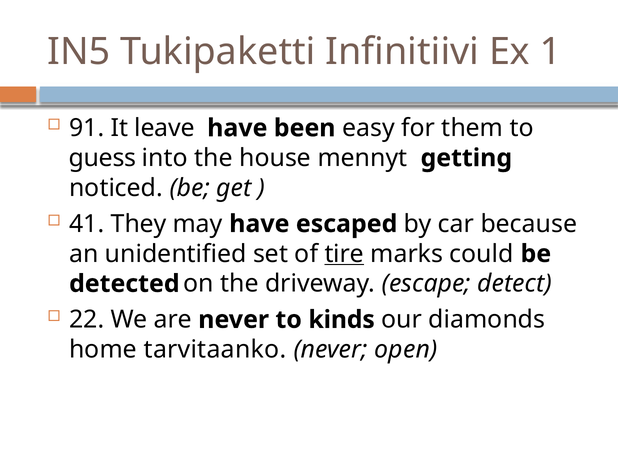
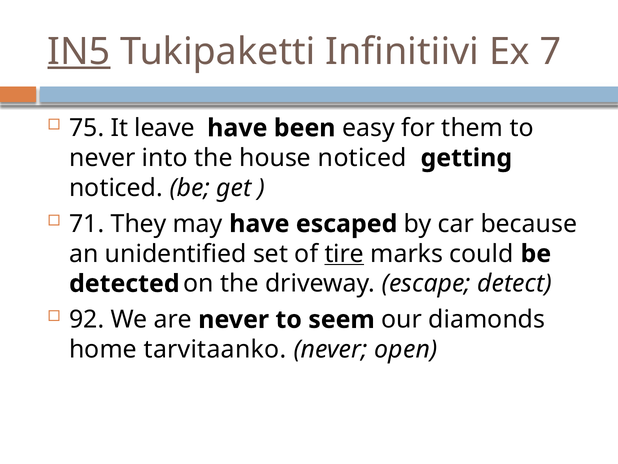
IN5 underline: none -> present (79, 52)
1: 1 -> 7 (551, 52)
91: 91 -> 75 (87, 128)
guess: guess -> never (102, 158)
house mennyt: mennyt -> noticed (362, 158)
41: 41 -> 71 (87, 224)
22: 22 -> 92 (87, 319)
kinds: kinds -> seem (342, 319)
